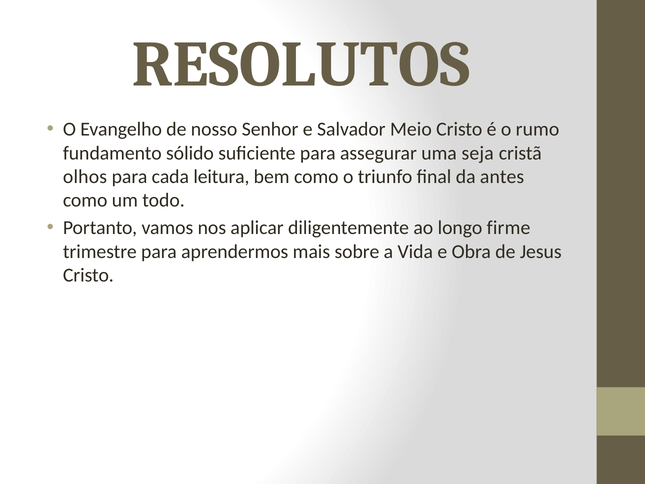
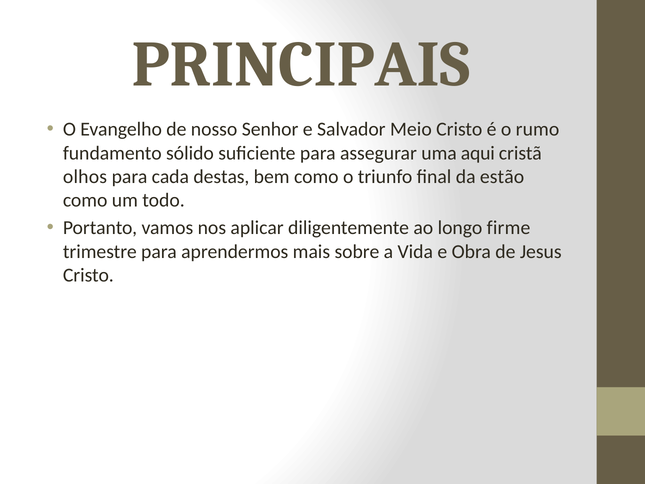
RESOLUTOS: RESOLUTOS -> PRINCIPAIS (301, 64)
seja: seja -> aqui (478, 153)
leitura: leitura -> destas (221, 177)
antes: antes -> estão (502, 177)
